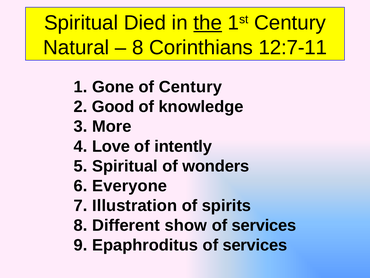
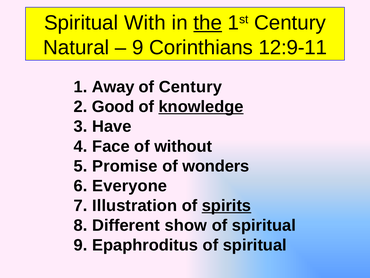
Died: Died -> With (145, 23)
8: 8 -> 9 (138, 47)
12:7-11: 12:7-11 -> 12:9-11 (293, 47)
Gone: Gone -> Away (113, 87)
knowledge underline: none -> present (201, 107)
More: More -> Have (112, 126)
Love: Love -> Face (111, 146)
intently: intently -> without (183, 146)
Spiritual: Spiritual -> Promise (125, 166)
spirits underline: none -> present (226, 205)
services: services -> spiritual (264, 225)
services: services -> spiritual (255, 245)
